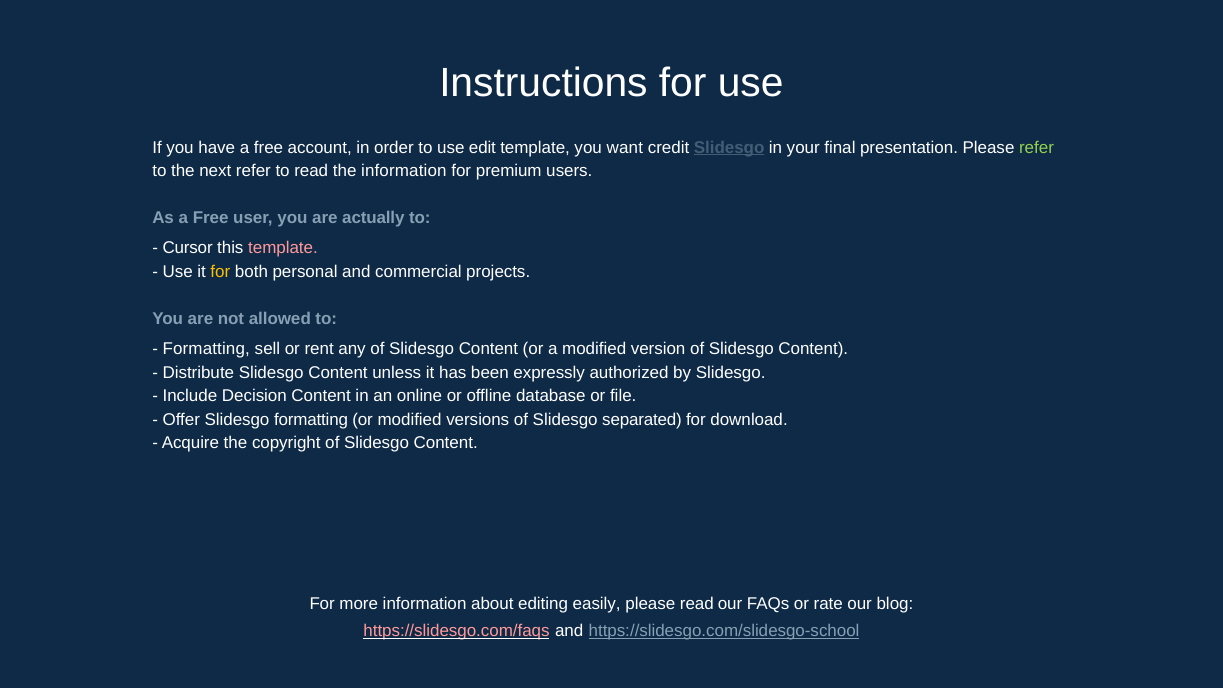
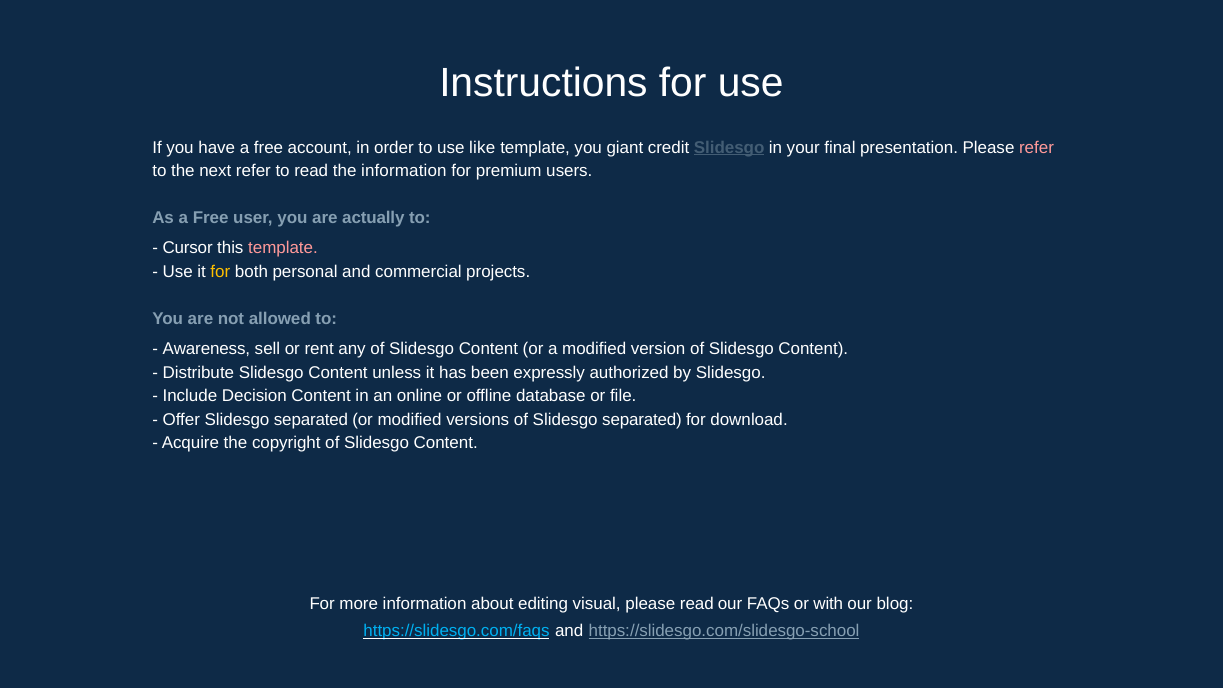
edit: edit -> like (482, 147)
want: want -> giant (625, 147)
refer colour: light green -> pink (1037, 147)
Formatting: Formatting -> Awareness (206, 349)
Offer Slidesgo formatting: formatting -> separated (311, 420)
easily: easily -> visual (597, 604)
rate: rate -> with (828, 604)
https://slidesgo.com/faqs colour: pink -> light blue (457, 631)
